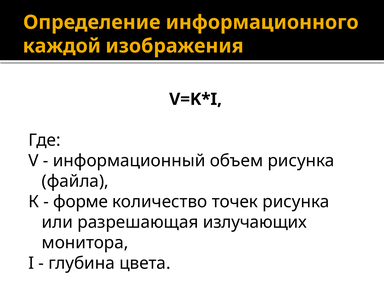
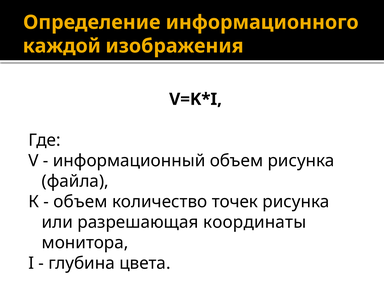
форме: форме -> объем (80, 202)
излучающих: излучающих -> координаты (255, 222)
